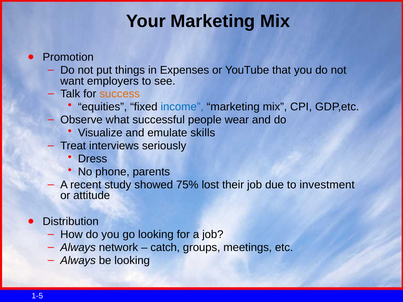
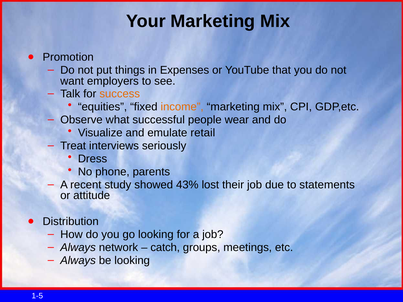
income colour: blue -> orange (182, 107)
skills: skills -> retail (203, 133)
75%: 75% -> 43% (187, 185)
investment: investment -> statements (327, 185)
